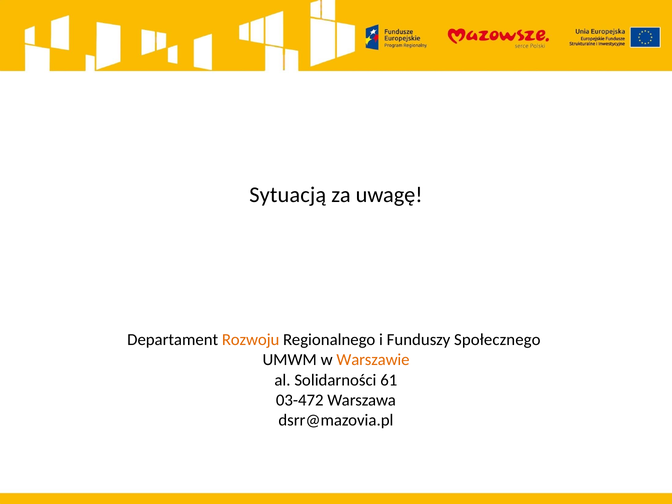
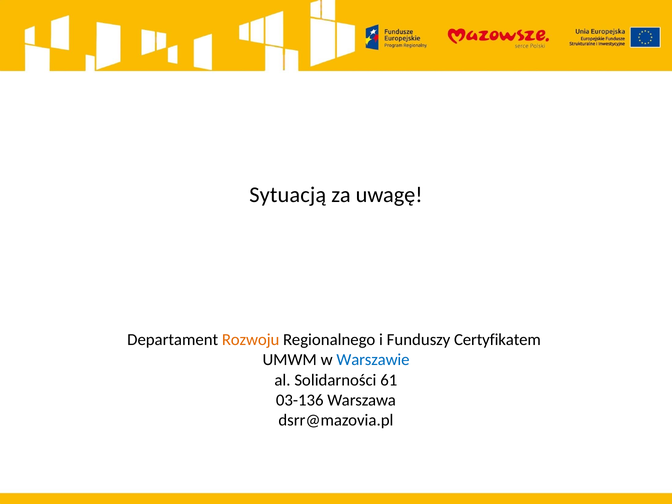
Społecznego: Społecznego -> Certyfikatem (497, 340)
Warszawie colour: orange -> blue (373, 360)
03-472: 03-472 -> 03-136 (300, 400)
